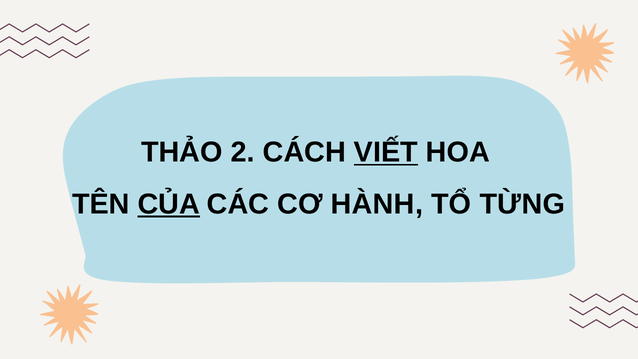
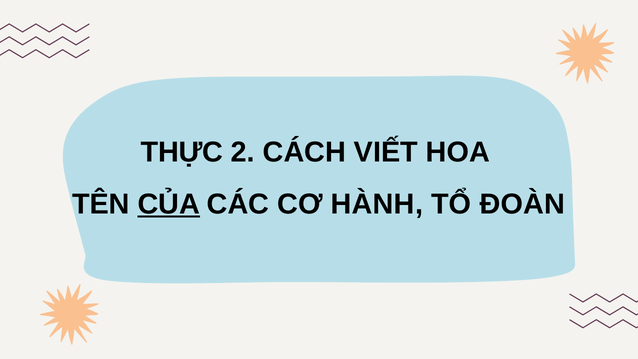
THẢO: THẢO -> THỰC (182, 152)
VIẾT underline: present -> none (386, 152)
TỪNG: TỪNG -> ĐOÀN (522, 204)
